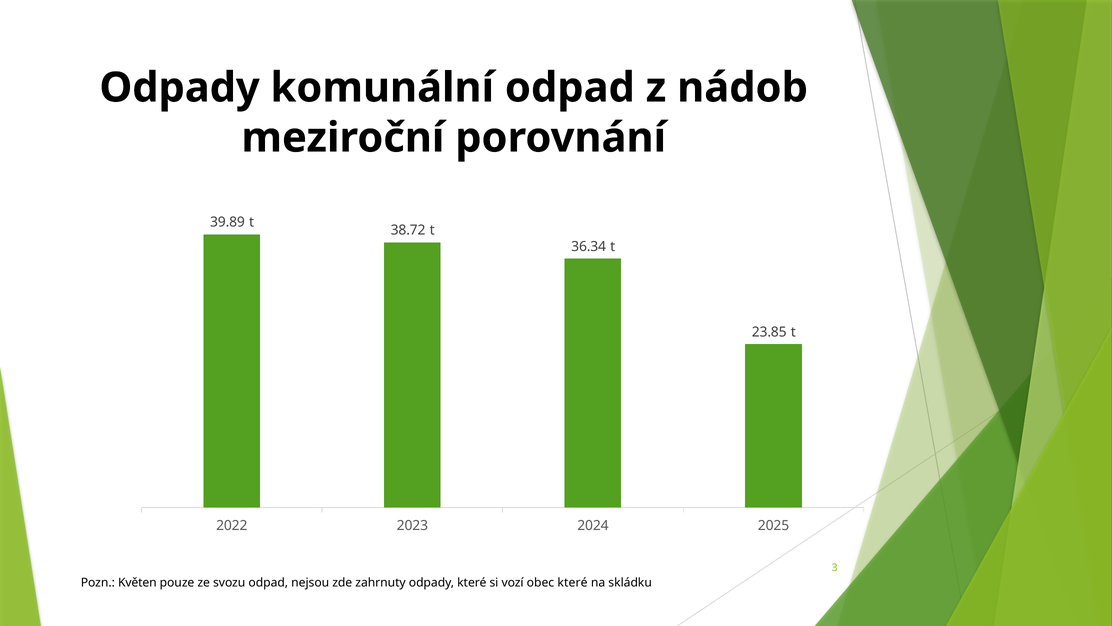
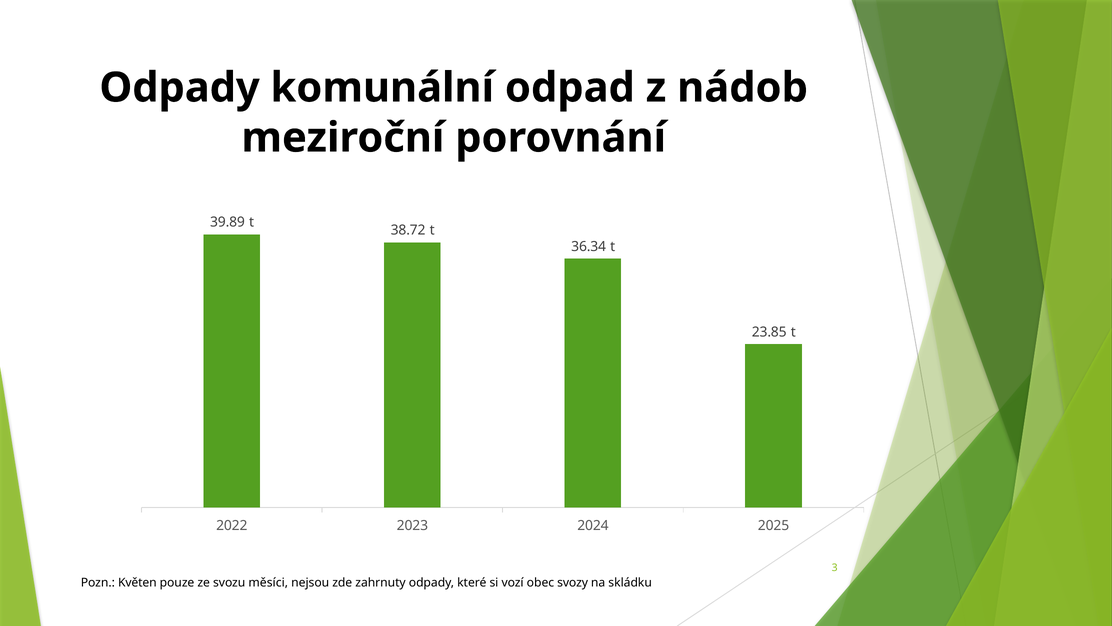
svozu odpad: odpad -> měsíci (268, 582)
obec které: které -> svozy (573, 582)
